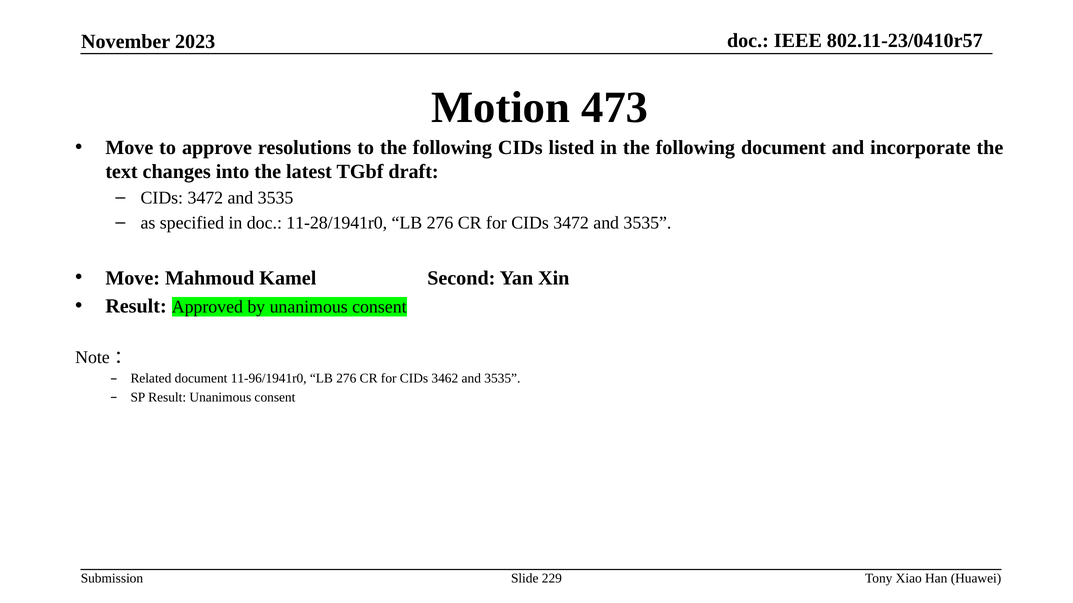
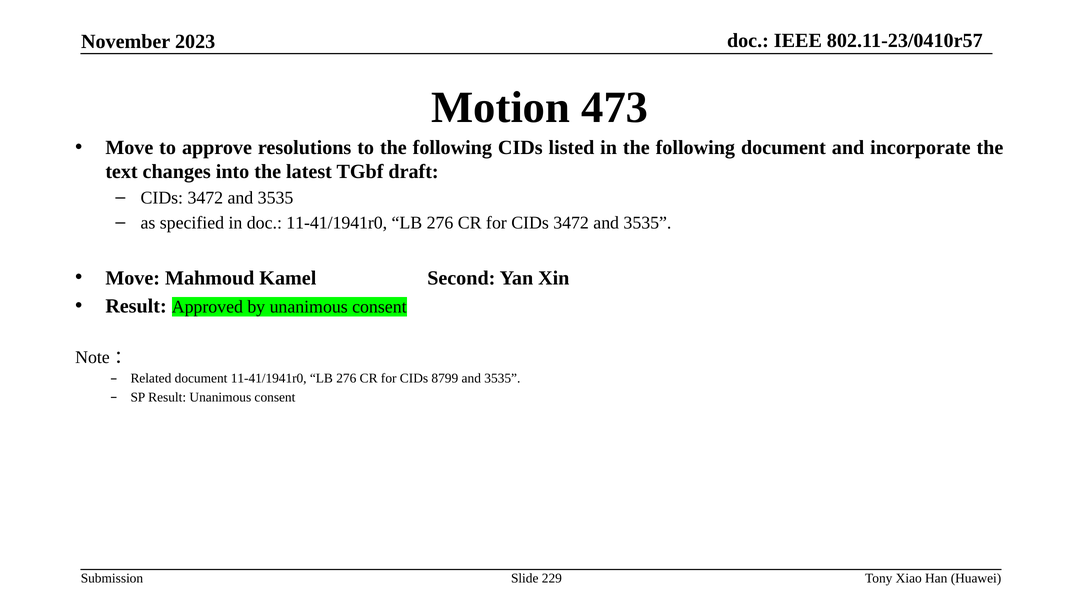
doc 11-28/1941r0: 11-28/1941r0 -> 11-41/1941r0 (337, 223)
document 11-96/1941r0: 11-96/1941r0 -> 11-41/1941r0 (269, 379)
3462: 3462 -> 8799 (445, 379)
